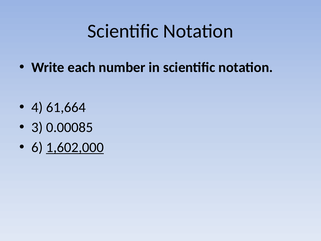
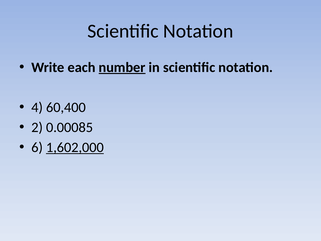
number underline: none -> present (122, 67)
61,664: 61,664 -> 60,400 (66, 107)
3: 3 -> 2 (37, 127)
